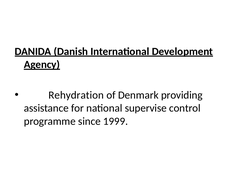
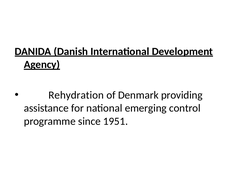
supervise: supervise -> emerging (146, 108)
1999: 1999 -> 1951 (116, 121)
